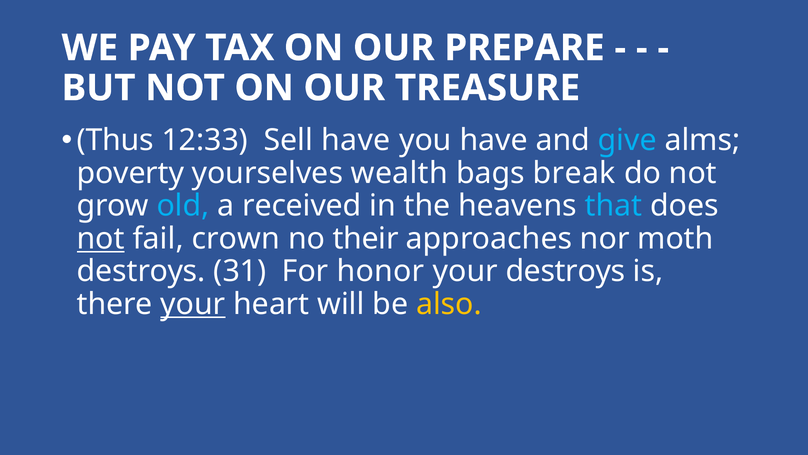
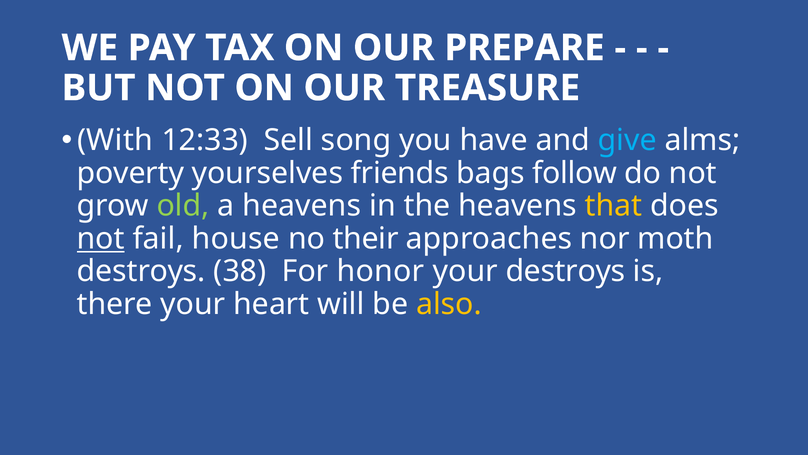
Thus: Thus -> With (115, 140)
Sell have: have -> song (356, 140)
wealth: wealth -> friends (400, 173)
break: break -> follow (575, 173)
old colour: light blue -> light green (183, 206)
a received: received -> heavens (302, 206)
that colour: light blue -> yellow (613, 206)
crown: crown -> house (236, 238)
31: 31 -> 38 (240, 271)
your underline: present -> none (193, 304)
